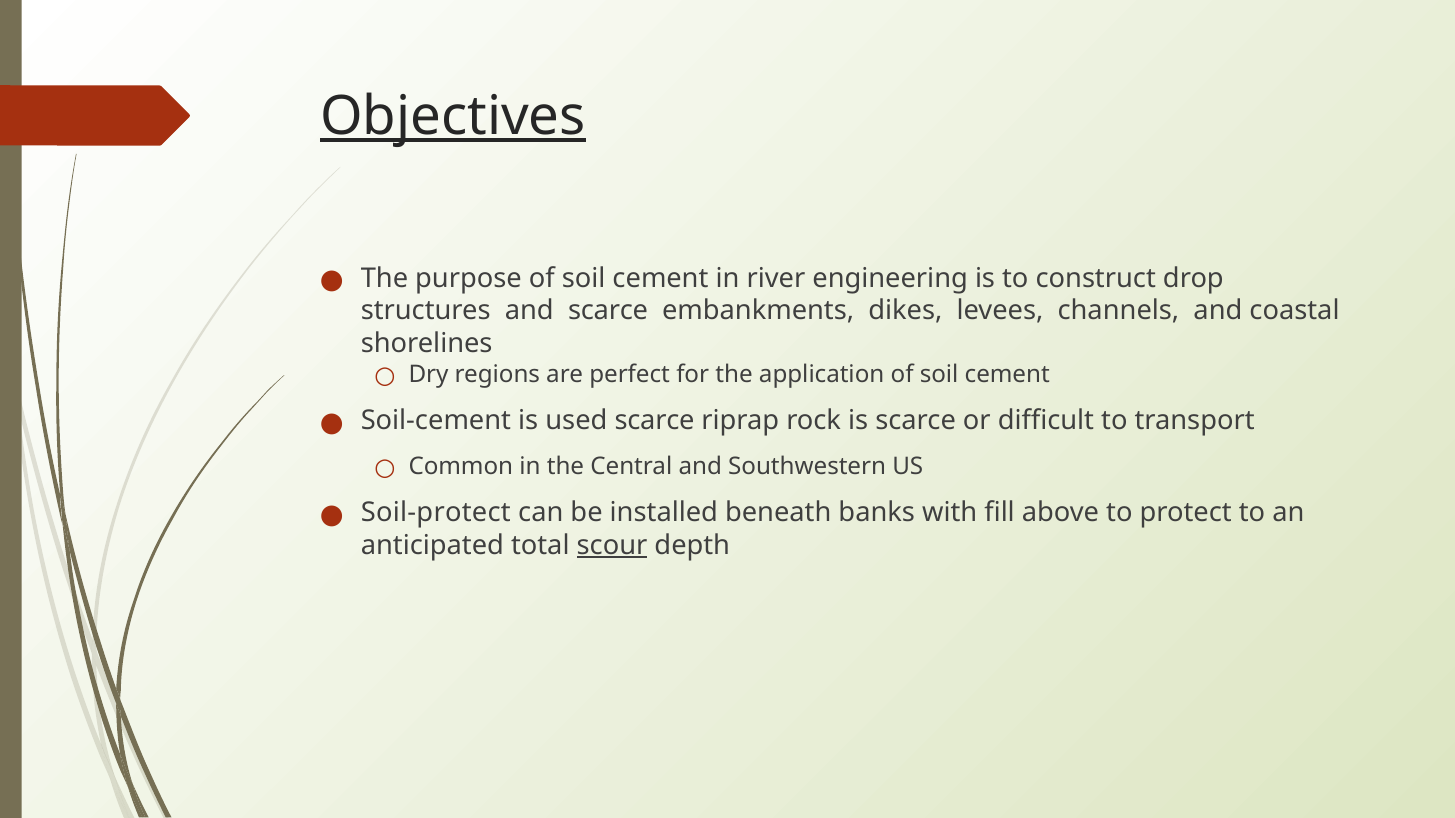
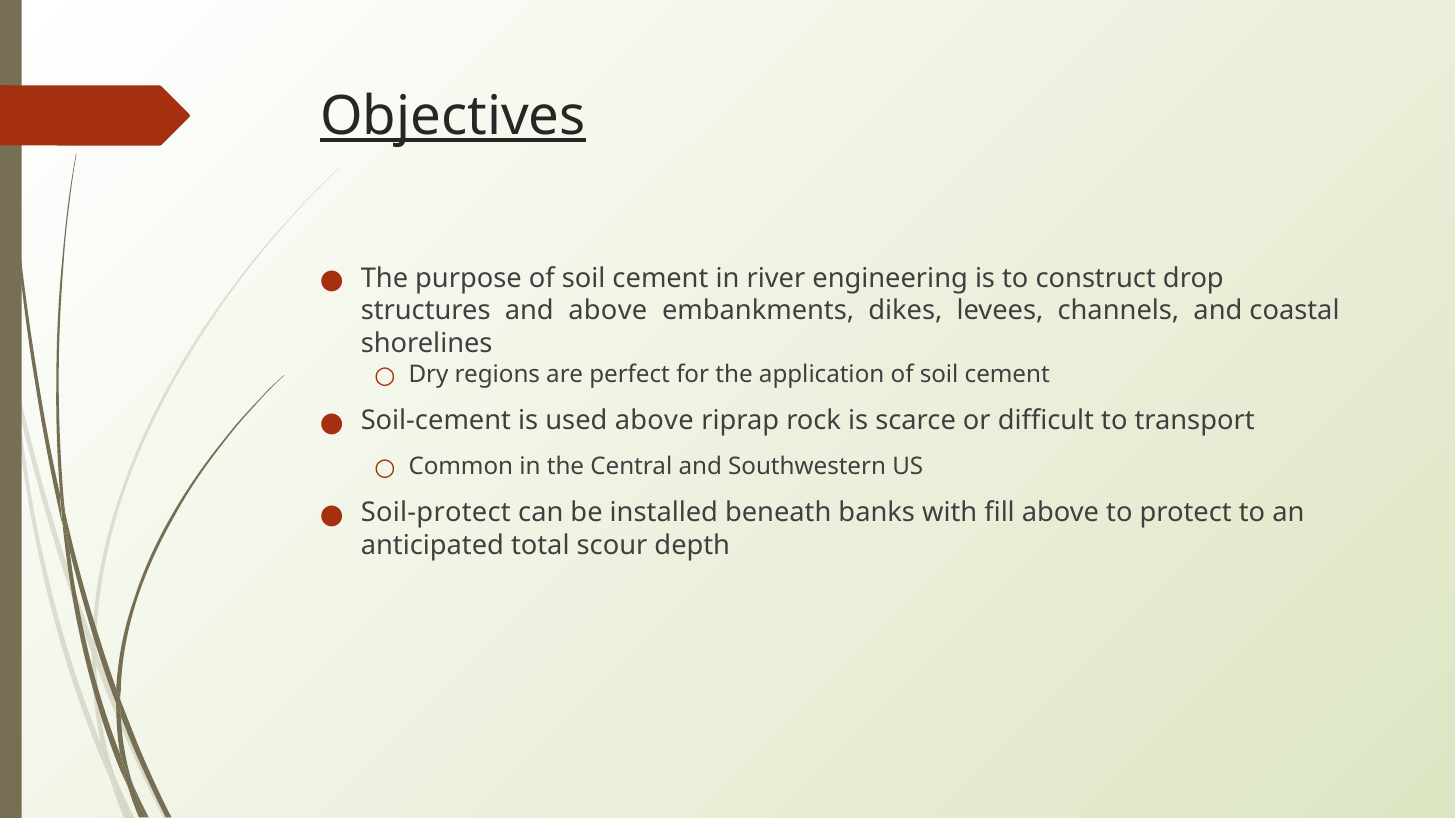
and scarce: scarce -> above (608, 311)
used scarce: scarce -> above (654, 421)
scour underline: present -> none (612, 546)
